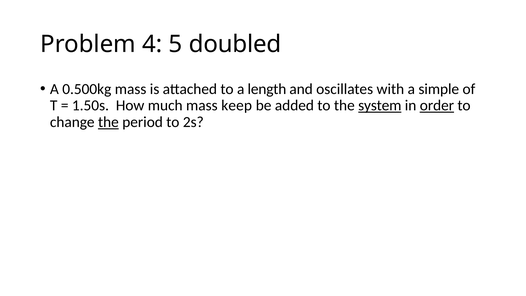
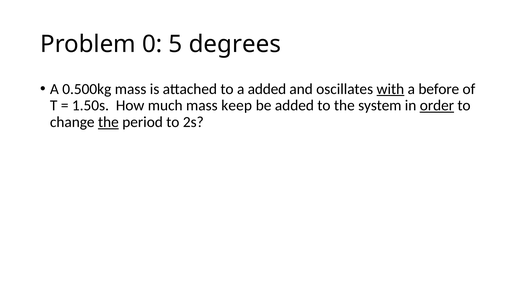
4: 4 -> 0 (152, 44)
doubled: doubled -> degrees (235, 44)
a length: length -> added (267, 89)
with underline: none -> present (390, 89)
simple: simple -> before (439, 89)
system underline: present -> none (380, 106)
